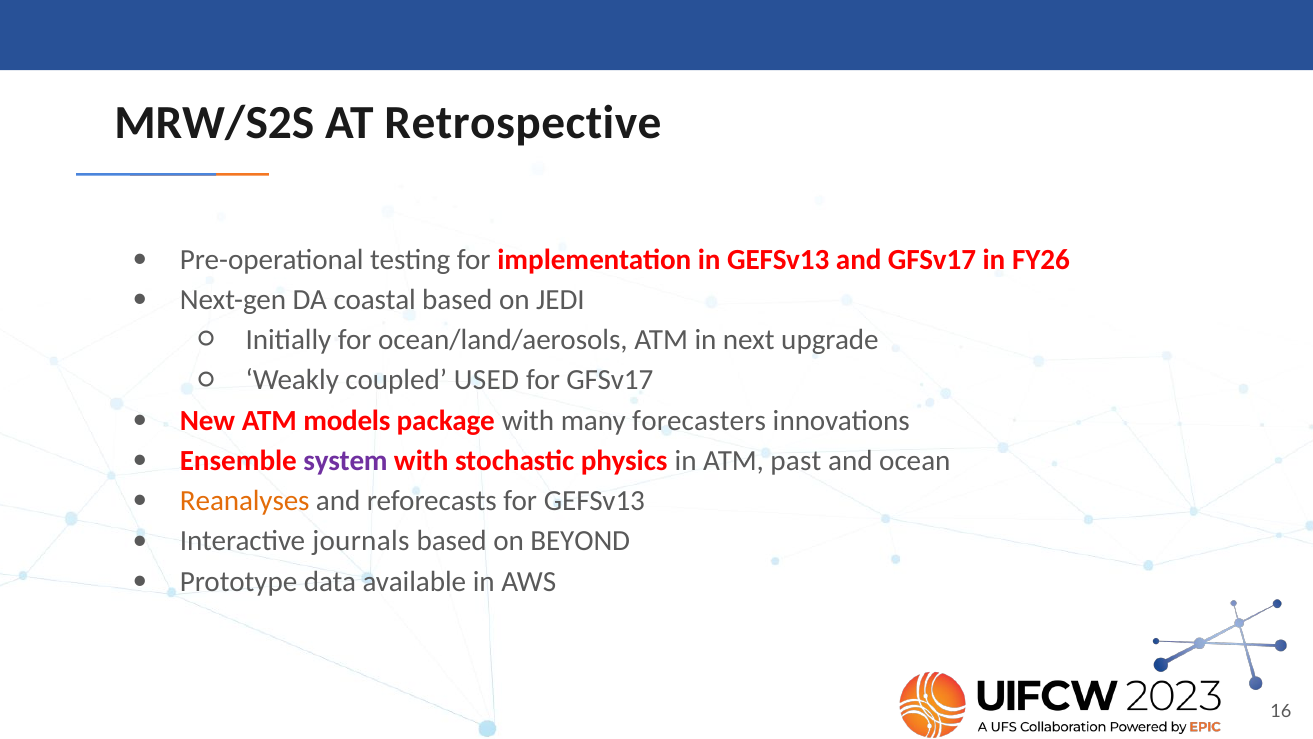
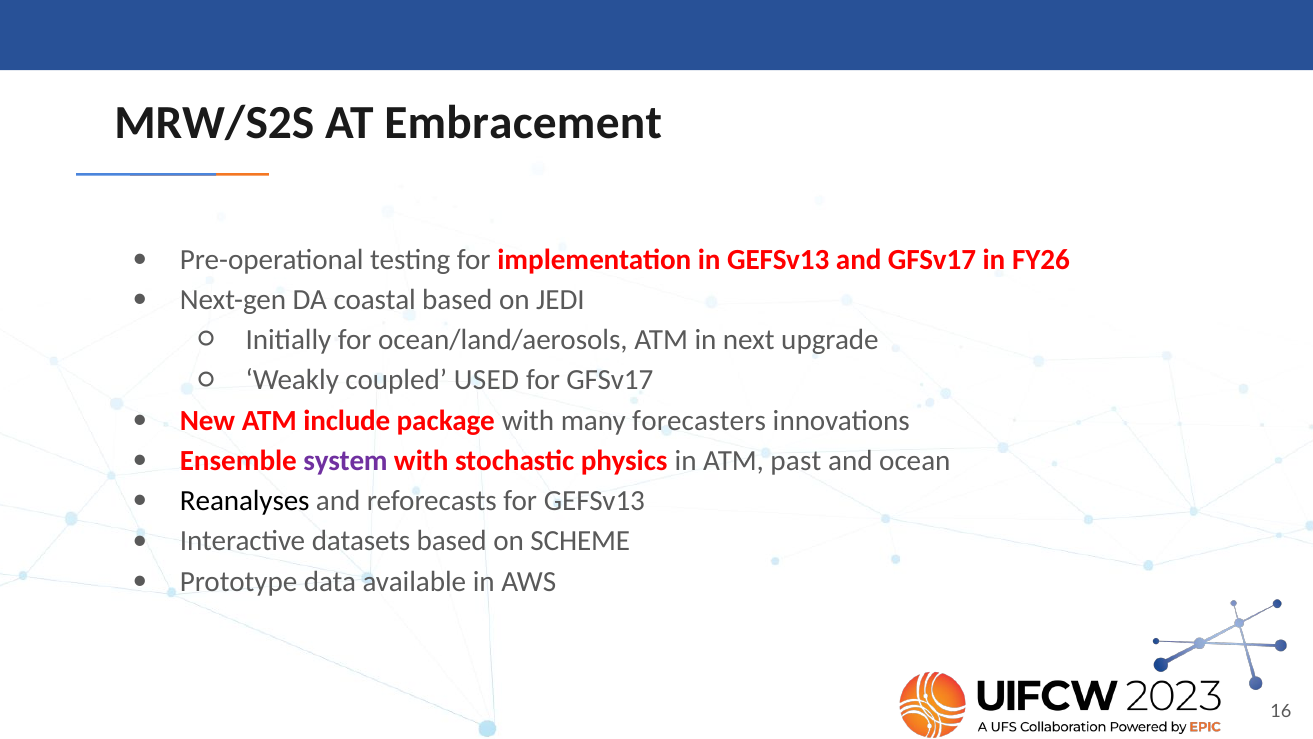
Retrospective: Retrospective -> Embracement (523, 123)
models: models -> include (347, 420)
Reanalyses colour: orange -> black (245, 501)
journals: journals -> datasets (361, 541)
BEYOND: BEYOND -> SCHEME (580, 541)
